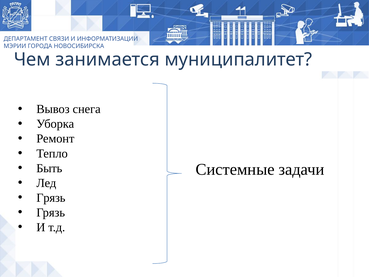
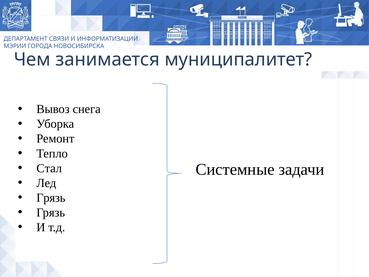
Быть: Быть -> Стал (49, 168)
